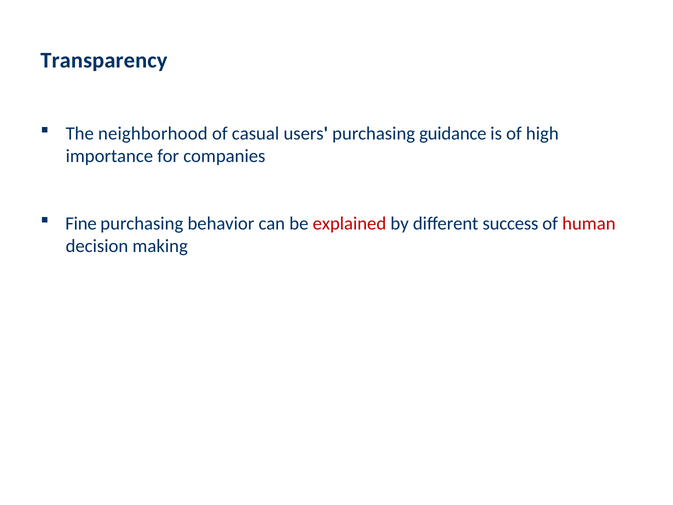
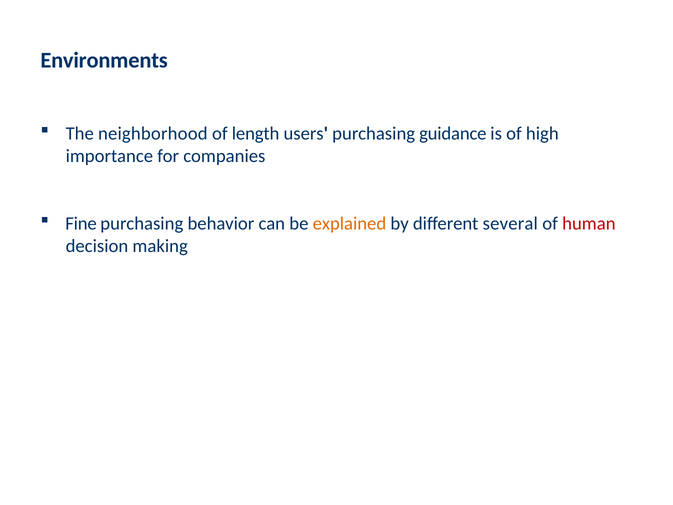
Transparency: Transparency -> Environments (104, 60)
casual: casual -> length (256, 134)
explained colour: red -> orange (349, 223)
success: success -> several (510, 223)
